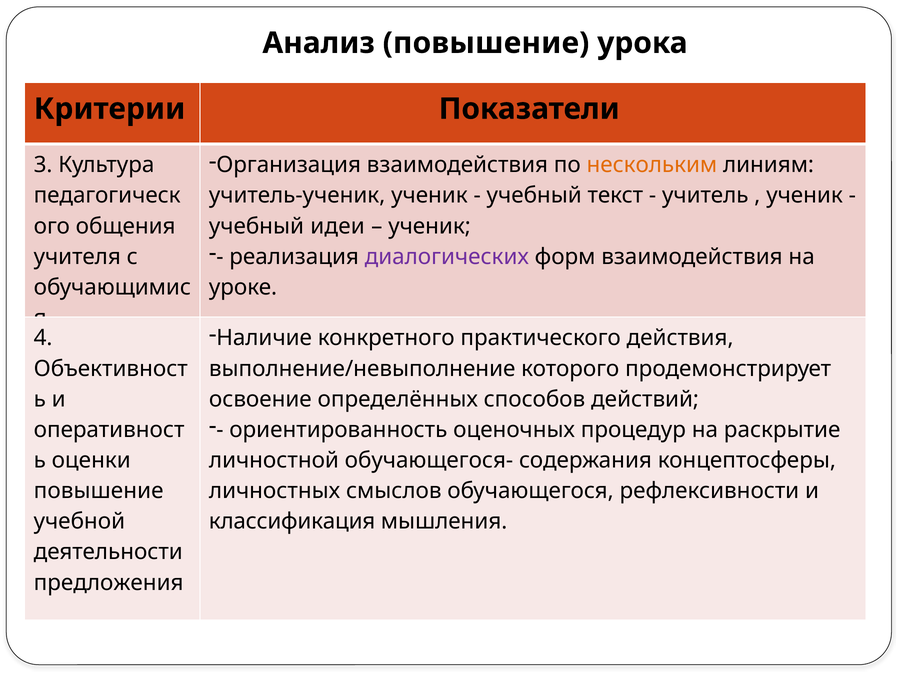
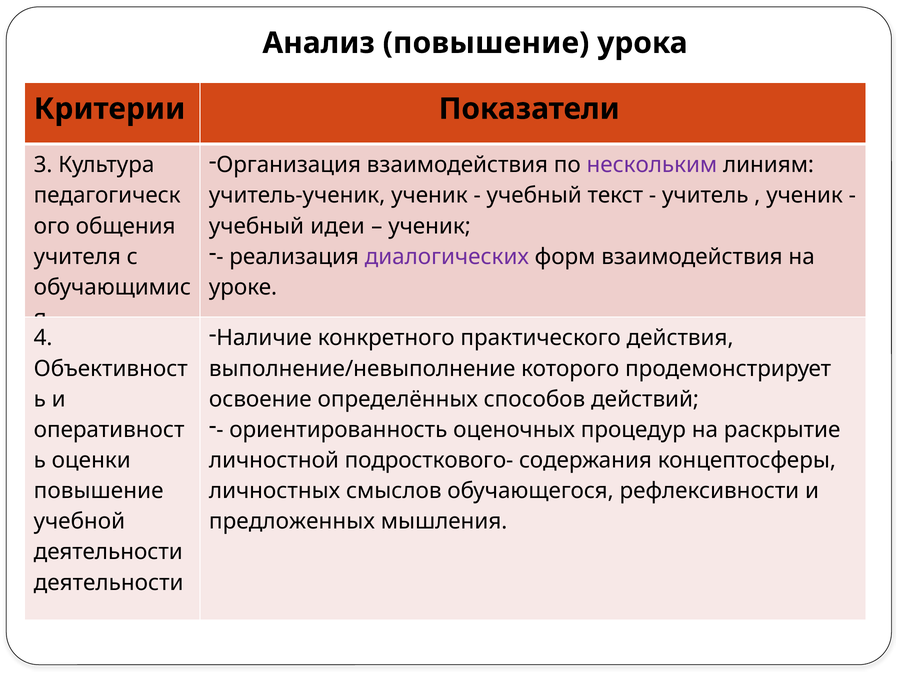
нескольким colour: orange -> purple (652, 165)
обучающегося-: обучающегося- -> подросткового- (429, 460)
классификация: классификация -> предложенных (292, 521)
предложения: предложения -> деятельности (109, 582)
